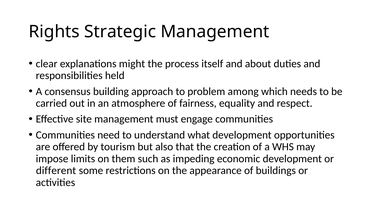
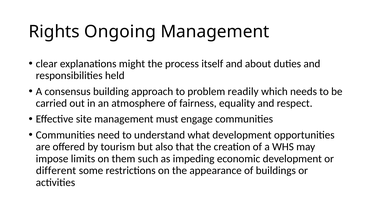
Strategic: Strategic -> Ongoing (120, 32)
among: among -> readily (243, 91)
